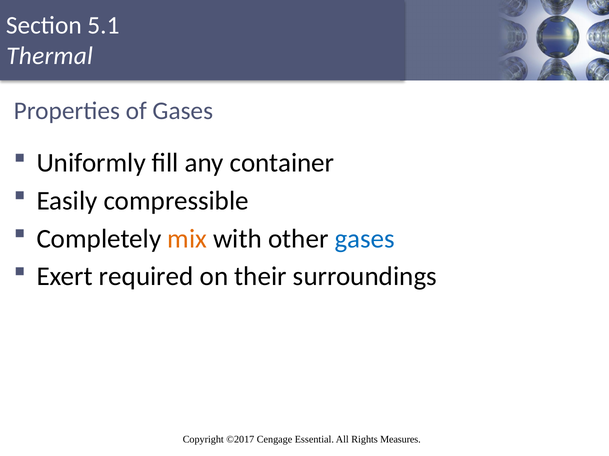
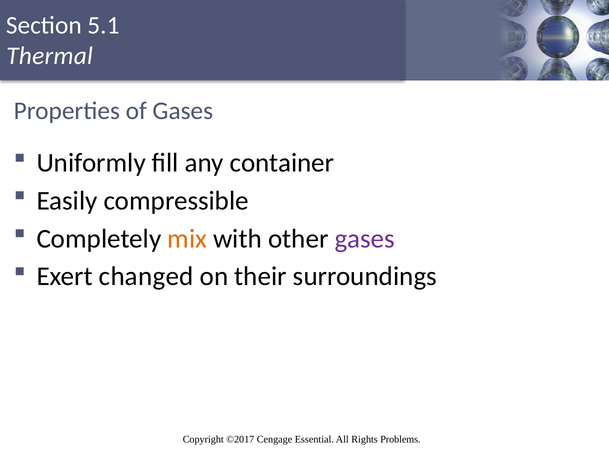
gases colour: blue -> purple (365, 239)
required: required -> changed (146, 277)
Measures: Measures -> Problems (400, 440)
